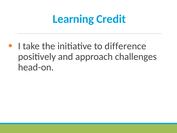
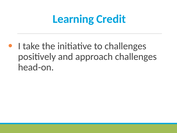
to difference: difference -> challenges (126, 46)
